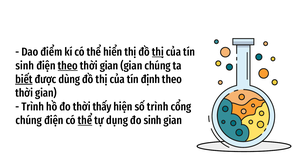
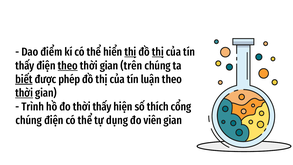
thị underline: none -> present (130, 52)
sinh: sinh -> thấy (25, 66)
gian gian: gian -> trên (131, 66)
dùng: dùng -> phép (69, 79)
định: định -> luận (150, 79)
thời underline: none -> present (24, 93)
số trình: trình -> thích (158, 107)
thể underline: present -> none (85, 120)
đo sinh: sinh -> viên (153, 120)
